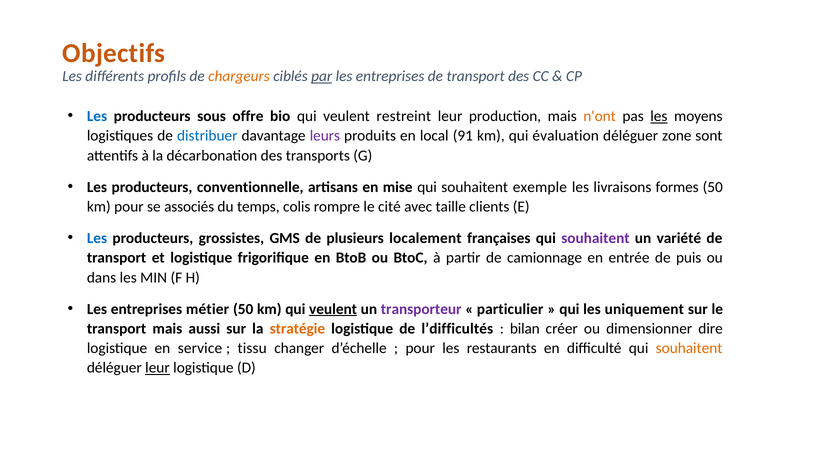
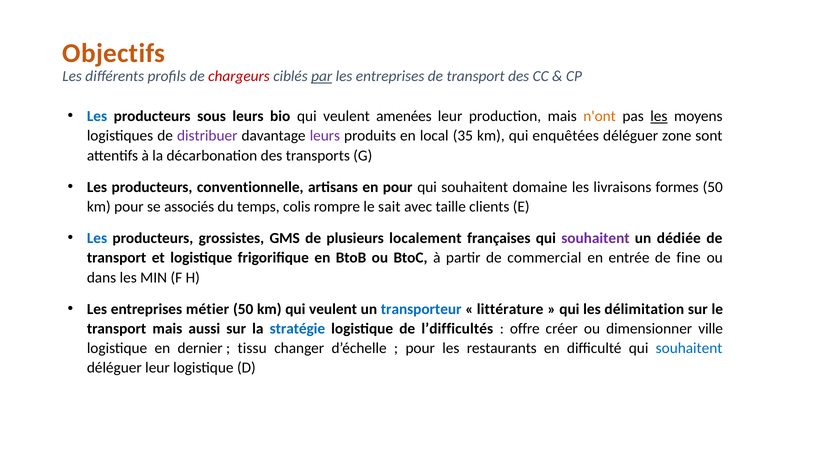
chargeurs colour: orange -> red (239, 76)
sous offre: offre -> leurs (248, 116)
restreint: restreint -> amenées (404, 116)
distribuer colour: blue -> purple (207, 136)
91: 91 -> 35 (463, 136)
évaluation: évaluation -> enquêtées (566, 136)
en mise: mise -> pour (398, 187)
exemple: exemple -> domaine (540, 187)
cité: cité -> sait (389, 207)
variété: variété -> dédiée (679, 238)
camionnage: camionnage -> commercial (544, 258)
puis: puis -> fine (689, 258)
veulent underline: present -> none (333, 309)
transporteur colour: purple -> blue (421, 309)
particulier: particulier -> littérature (510, 309)
uniquement: uniquement -> délimitation (644, 309)
stratégie colour: orange -> blue (297, 329)
bilan: bilan -> offre (525, 329)
dire: dire -> ville (711, 329)
service: service -> dernier (200, 349)
souhaitent colour: orange -> blue (689, 349)
leur underline: present -> none (157, 368)
